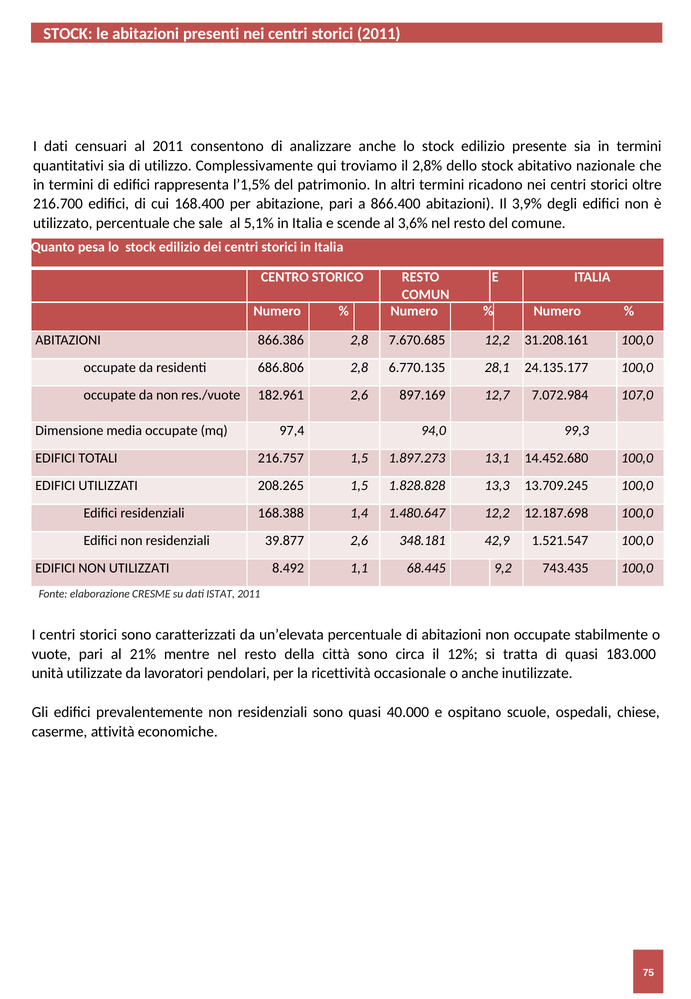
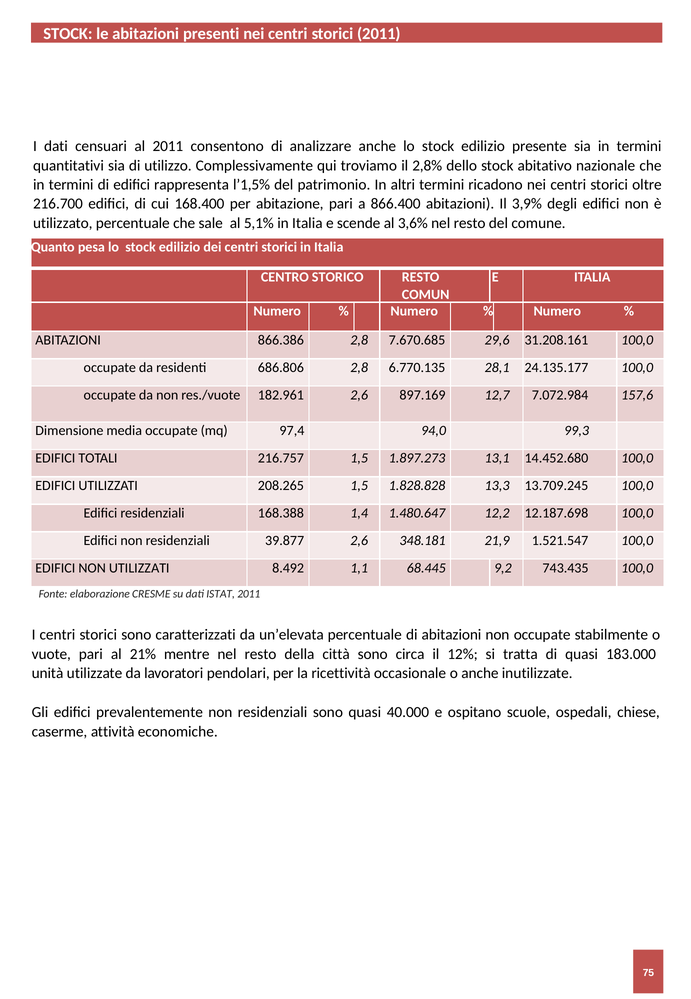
7.670.685 12,2: 12,2 -> 29,6 (497, 340)
107,0: 107,0 -> 157,6 (637, 395)
42,9: 42,9 -> 21,9 (497, 540)
